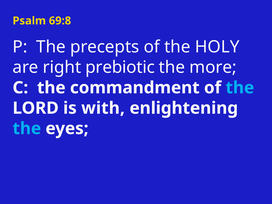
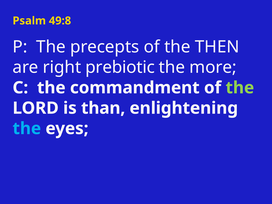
69:8: 69:8 -> 49:8 (60, 21)
HOLY: HOLY -> THEN (217, 47)
the colour: light blue -> light green (240, 88)
with: with -> than (103, 108)
